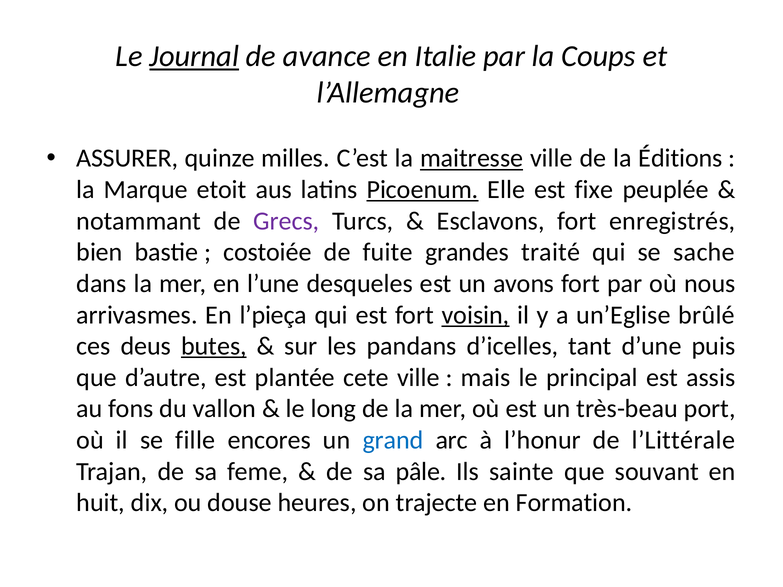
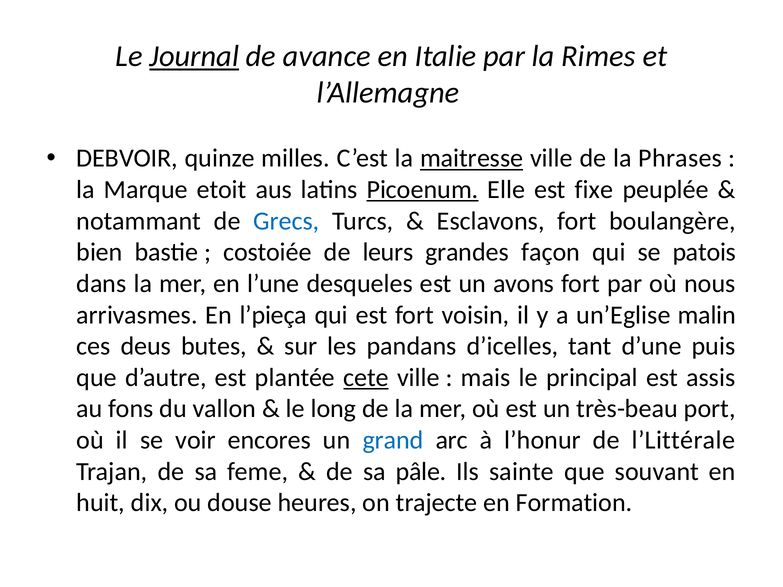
Coups: Coups -> Rimes (598, 56)
ASSURER: ASSURER -> DEBVOIR (127, 158)
Éditions: Éditions -> Phrases (680, 158)
Grecs colour: purple -> blue (286, 221)
enregistrés: enregistrés -> boulangère (672, 221)
fuite: fuite -> leurs (388, 252)
traité: traité -> façon (551, 252)
sache: sache -> patois (704, 252)
voisin underline: present -> none (476, 315)
brûlé: brûlé -> malin (707, 315)
butes underline: present -> none (214, 346)
cete underline: none -> present (366, 378)
fille: fille -> voir (196, 440)
